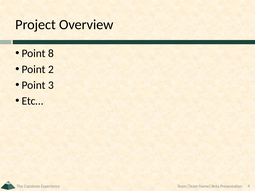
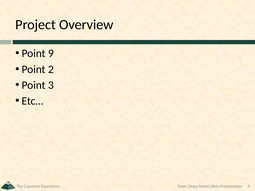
8: 8 -> 9 (51, 53)
